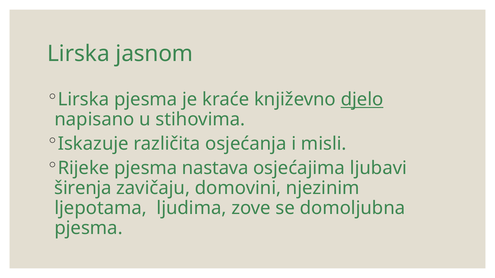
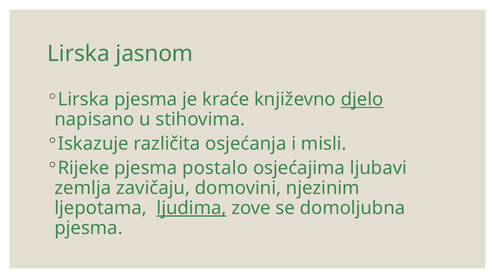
nastava: nastava -> postalo (215, 168)
širenja: širenja -> zemlja (83, 188)
ljudima underline: none -> present (192, 208)
